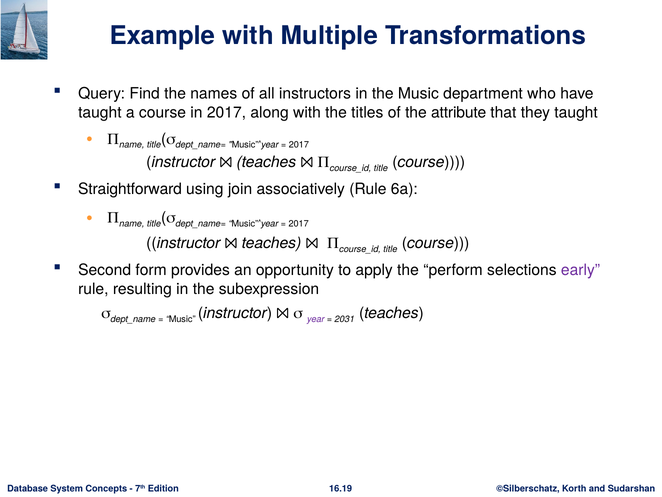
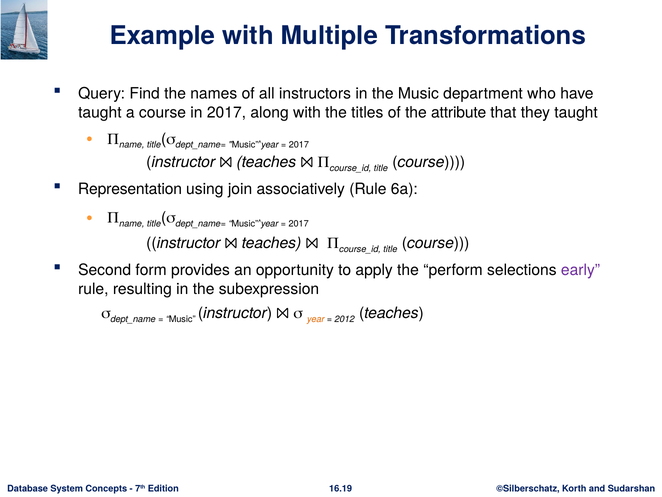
Straightforward: Straightforward -> Representation (130, 189)
year colour: purple -> orange (316, 319)
2031: 2031 -> 2012 (345, 319)
